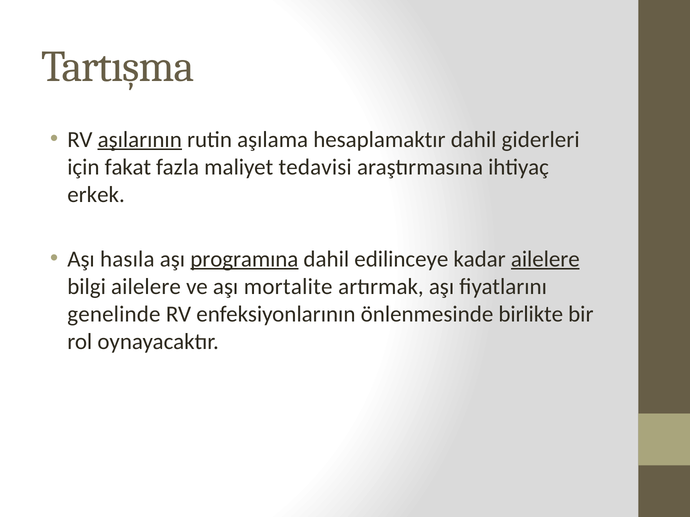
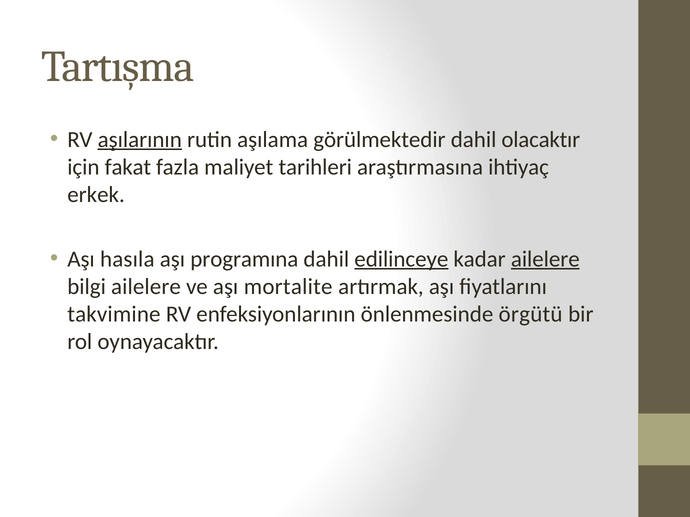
hesaplamaktır: hesaplamaktır -> görülmektedir (379, 140)
giderleri: giderleri -> olacaktır (541, 140)
tedavisi: tedavisi -> tarihleri (315, 167)
programına underline: present -> none (244, 259)
edilinceye underline: none -> present (401, 259)
genelinde: genelinde -> takvimine (114, 314)
birlikte: birlikte -> örgütü (531, 314)
